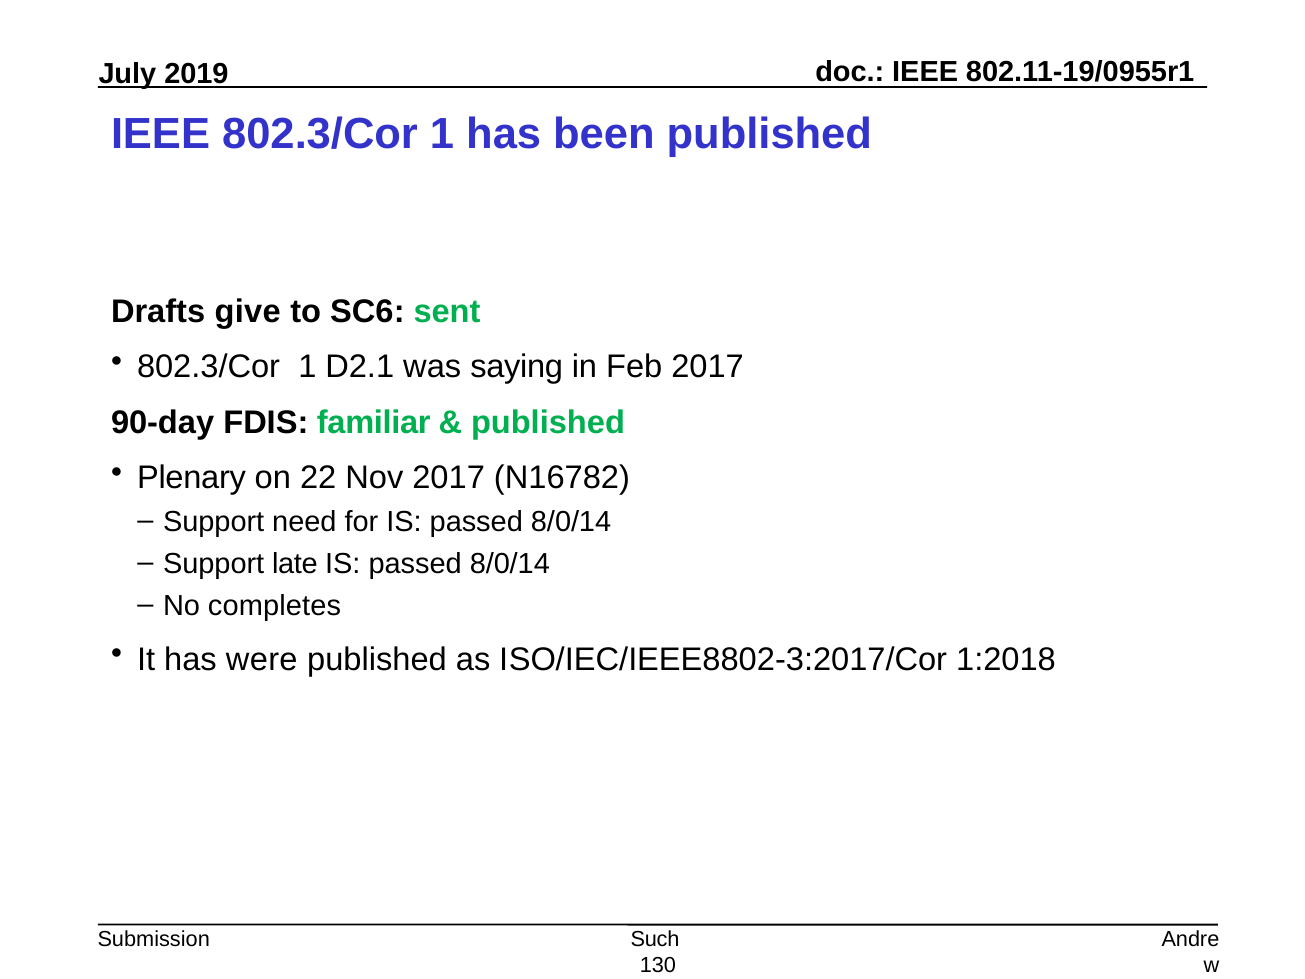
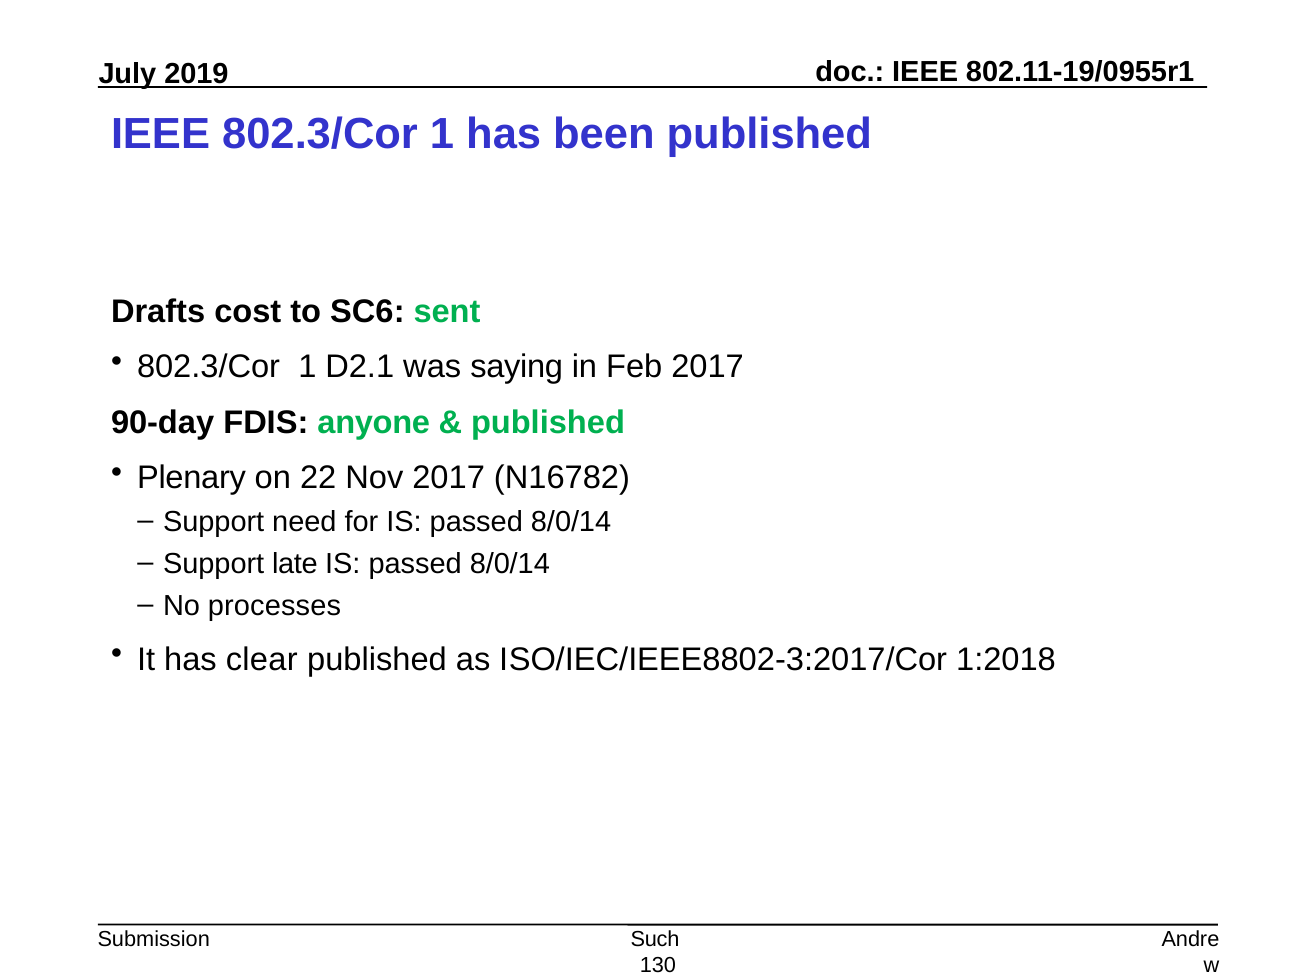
give: give -> cost (248, 311)
familiar: familiar -> anyone (374, 422)
completes: completes -> processes (274, 606)
were: were -> clear (262, 659)
